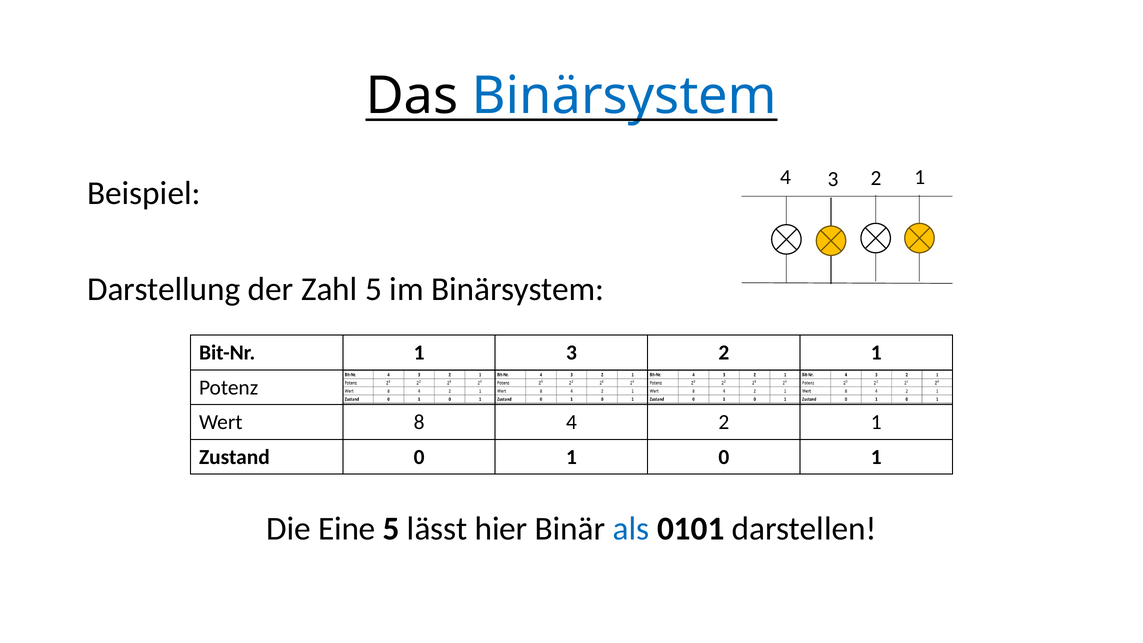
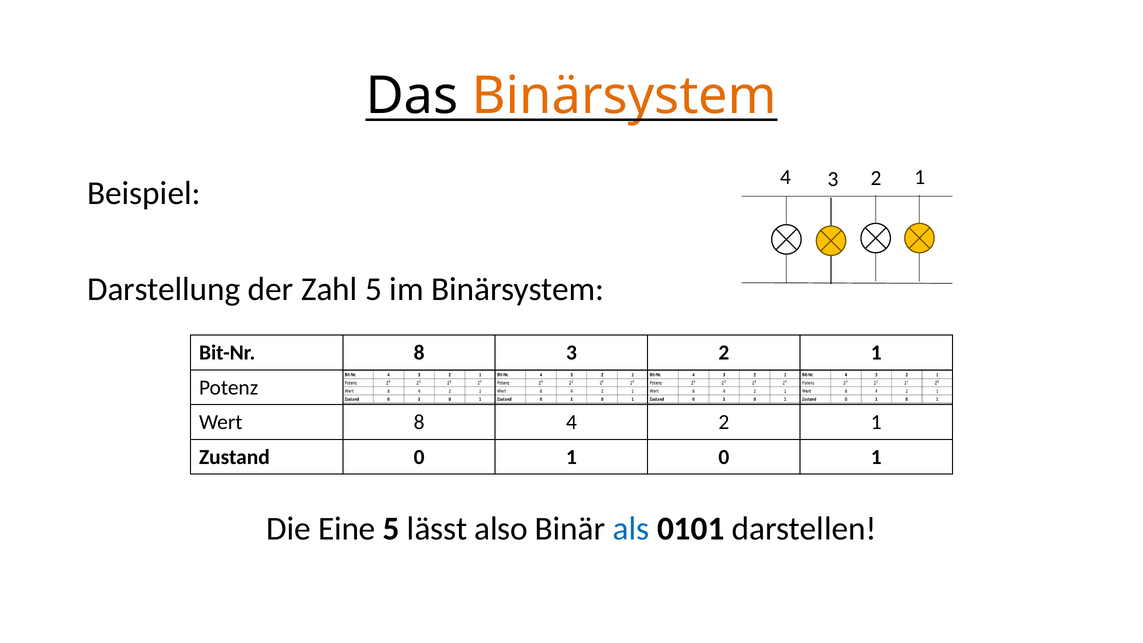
Binärsystem colour: blue -> orange (624, 96)
1: 1 -> 8 (419, 353)
hier: hier -> also (501, 529)
